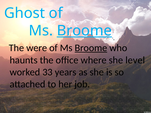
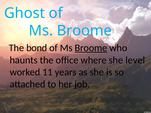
Broome underline: present -> none (84, 31)
were: were -> bond (37, 48)
33: 33 -> 11 (48, 72)
